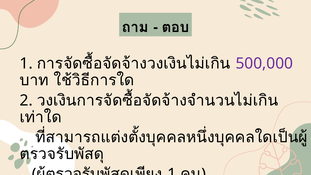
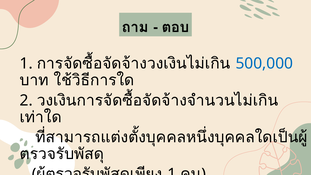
500,000 colour: purple -> blue (264, 64)
